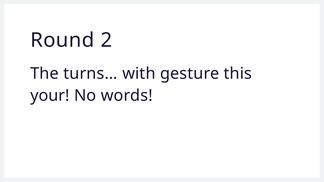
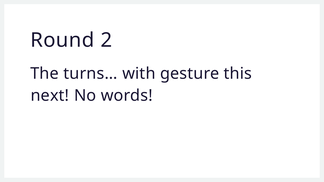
your: your -> next (50, 96)
